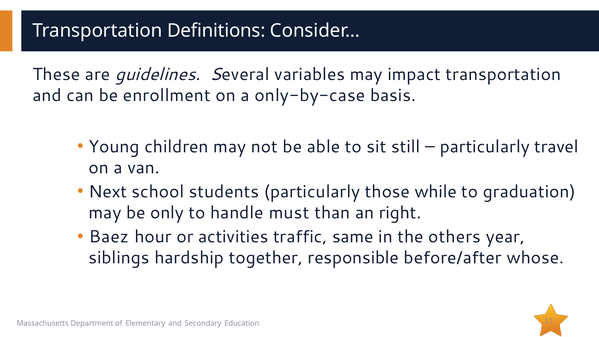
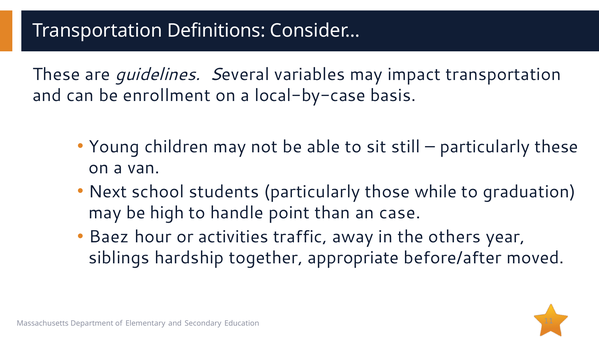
only-by-case: only-by-case -> local-by-case (310, 95)
particularly travel: travel -> these (556, 147)
only: only -> high (167, 213)
must: must -> point (289, 213)
right: right -> case (400, 213)
same: same -> away (353, 237)
responsible: responsible -> appropriate (353, 258)
whose: whose -> moved (535, 258)
